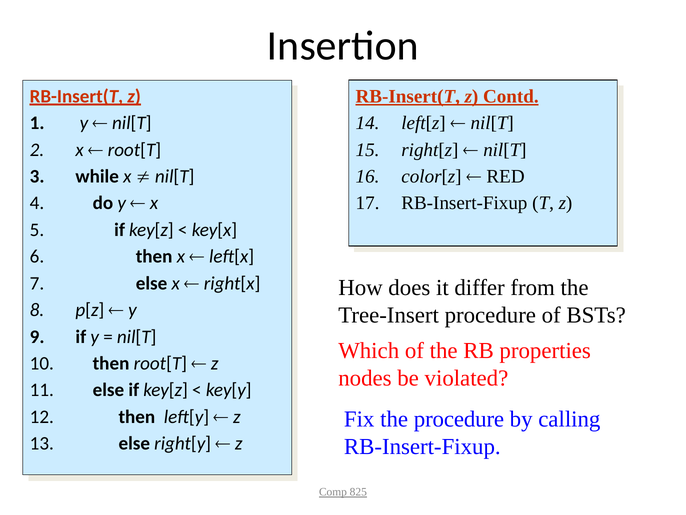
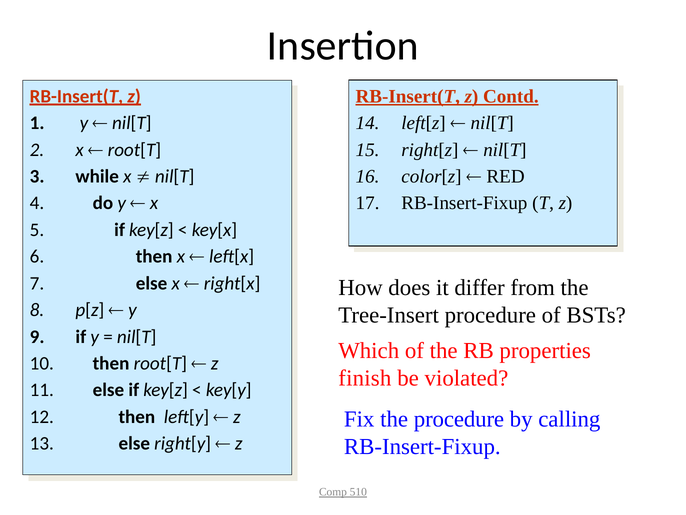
nodes: nodes -> finish (365, 378)
825: 825 -> 510 (358, 491)
